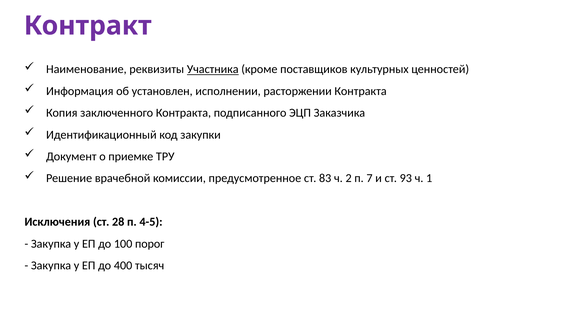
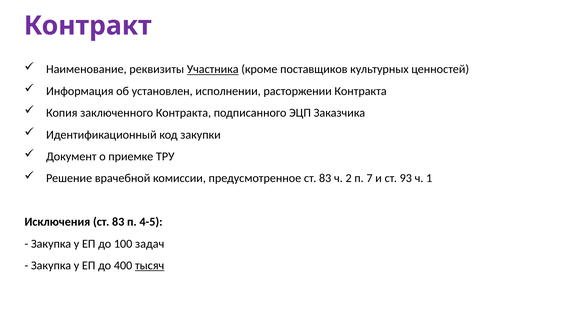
Исключения ст 28: 28 -> 83 (118, 221)
порог: порог -> задач (150, 243)
тысяч underline: none -> present (150, 265)
